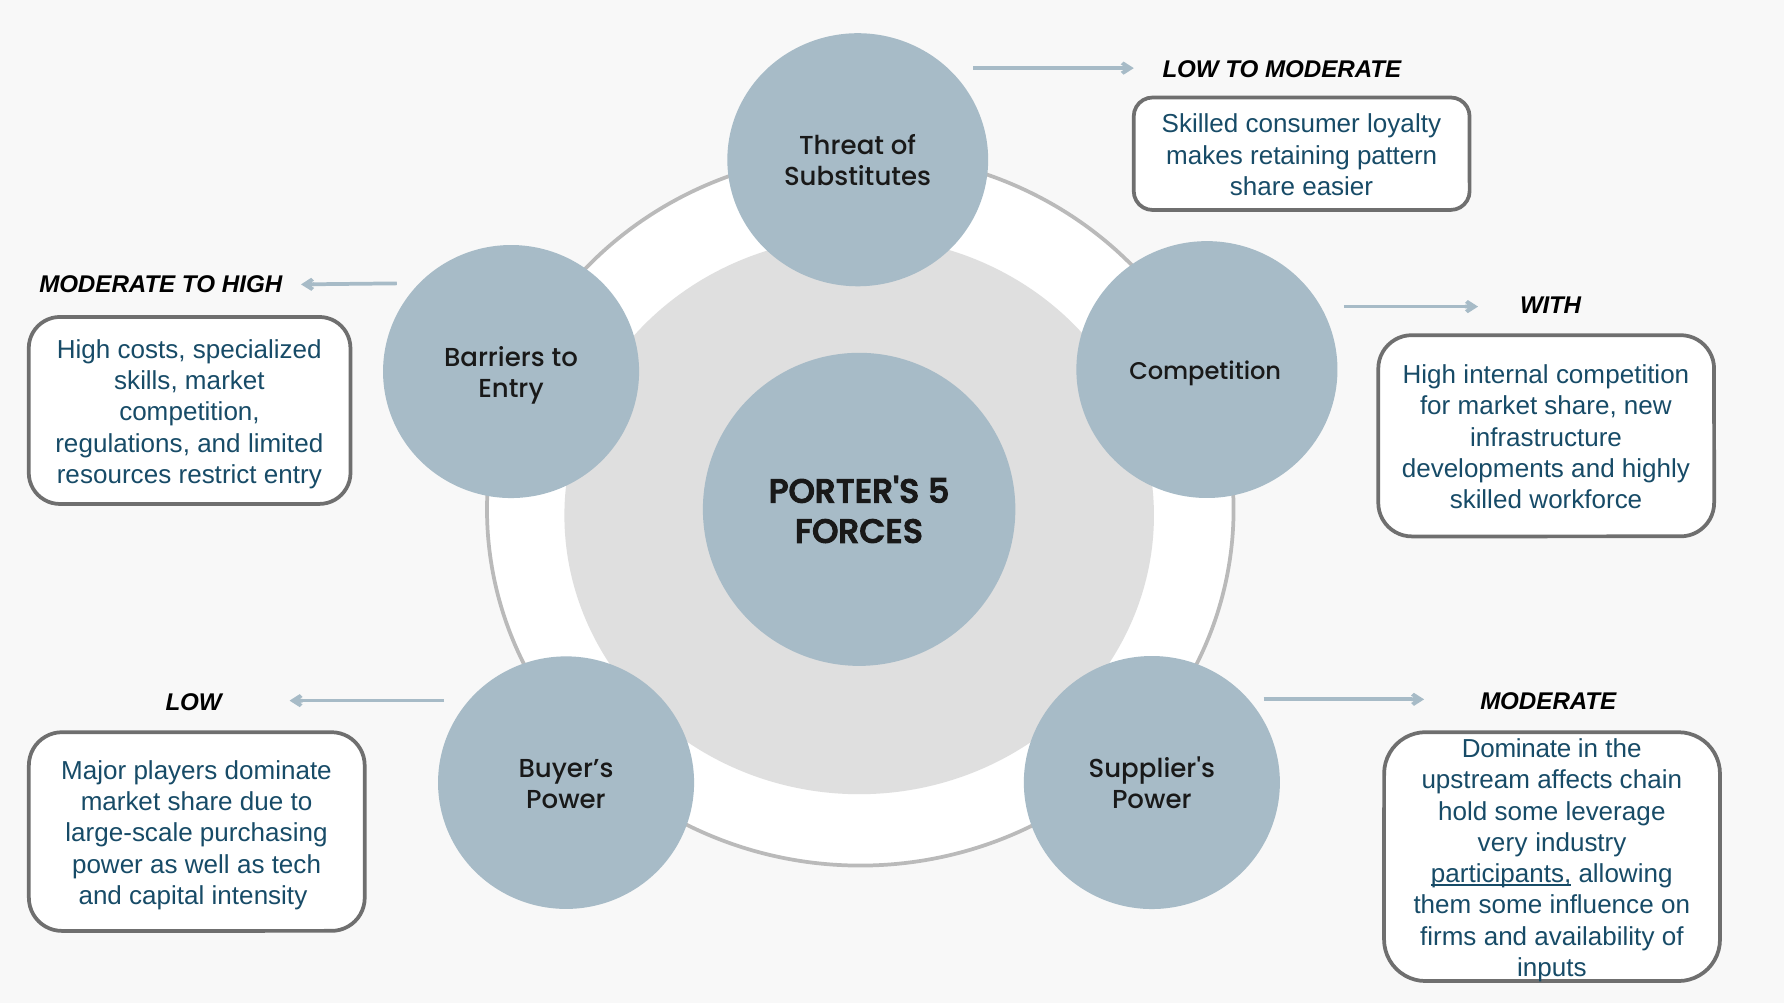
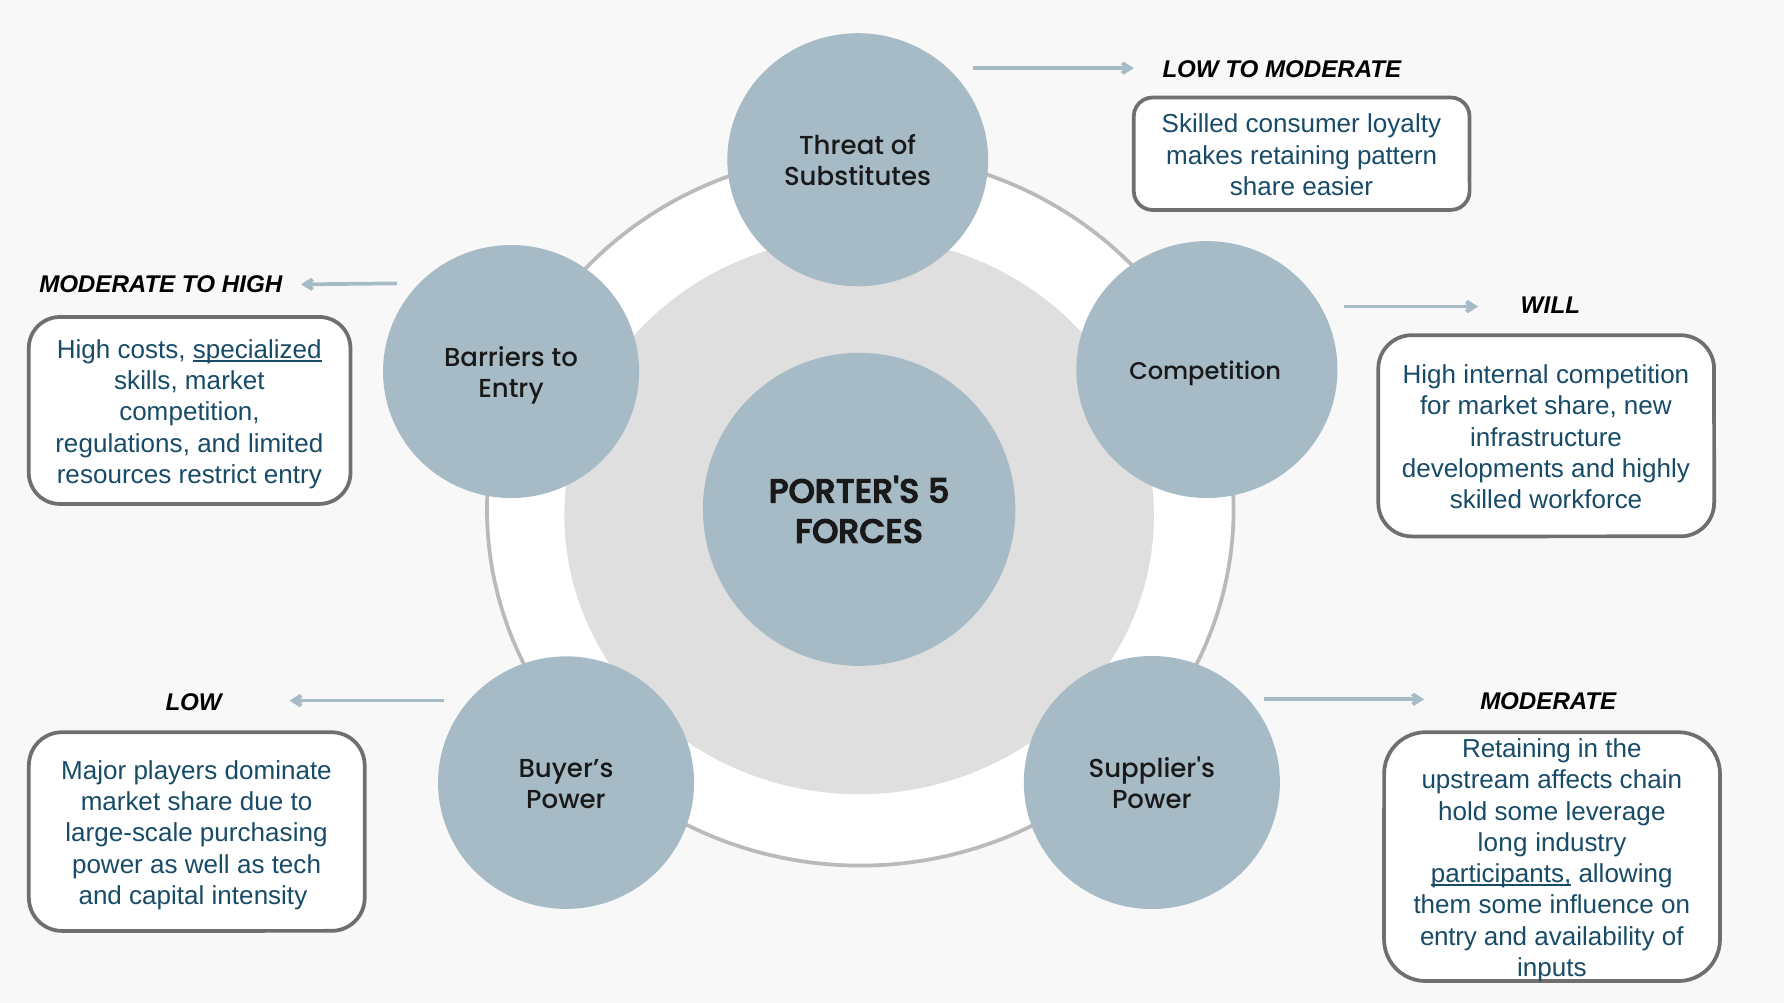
WITH: WITH -> WILL (1550, 306)
specialized underline: none -> present (257, 350)
Dominate: Dominate -> Retaining (1516, 749)
very: very -> long (1503, 843)
firms: firms -> entry (1448, 937)
